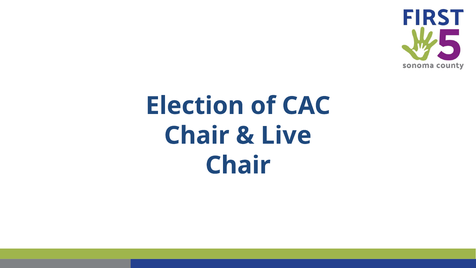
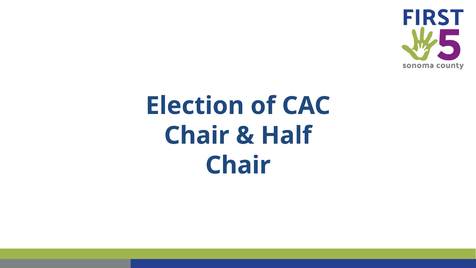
Live: Live -> Half (286, 135)
